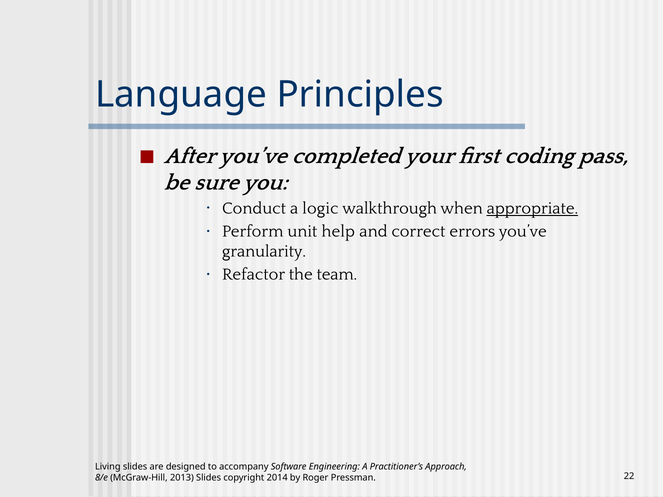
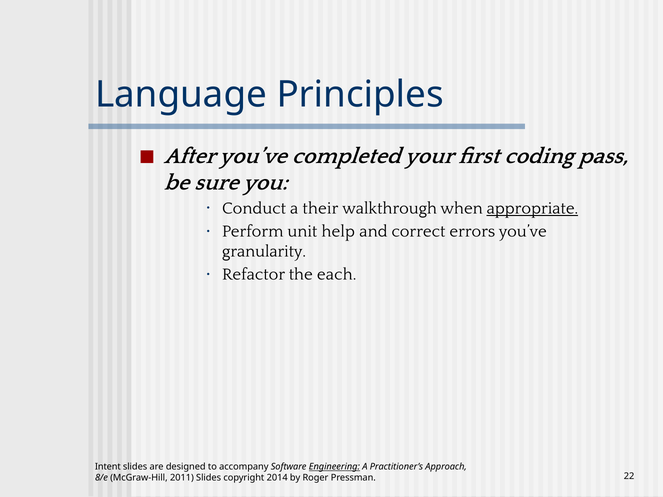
logic: logic -> their (320, 208)
team: team -> each (337, 275)
Living: Living -> Intent (108, 467)
Engineering underline: none -> present (334, 467)
2013: 2013 -> 2011 (182, 478)
